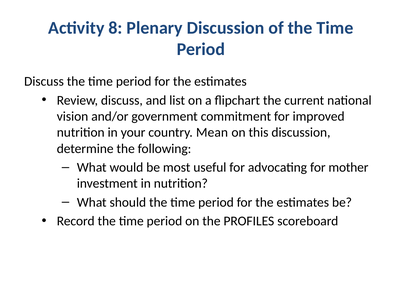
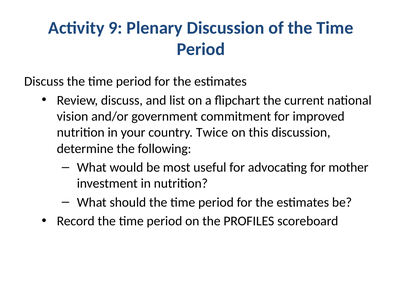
8: 8 -> 9 (116, 28)
Mean: Mean -> Twice (212, 132)
